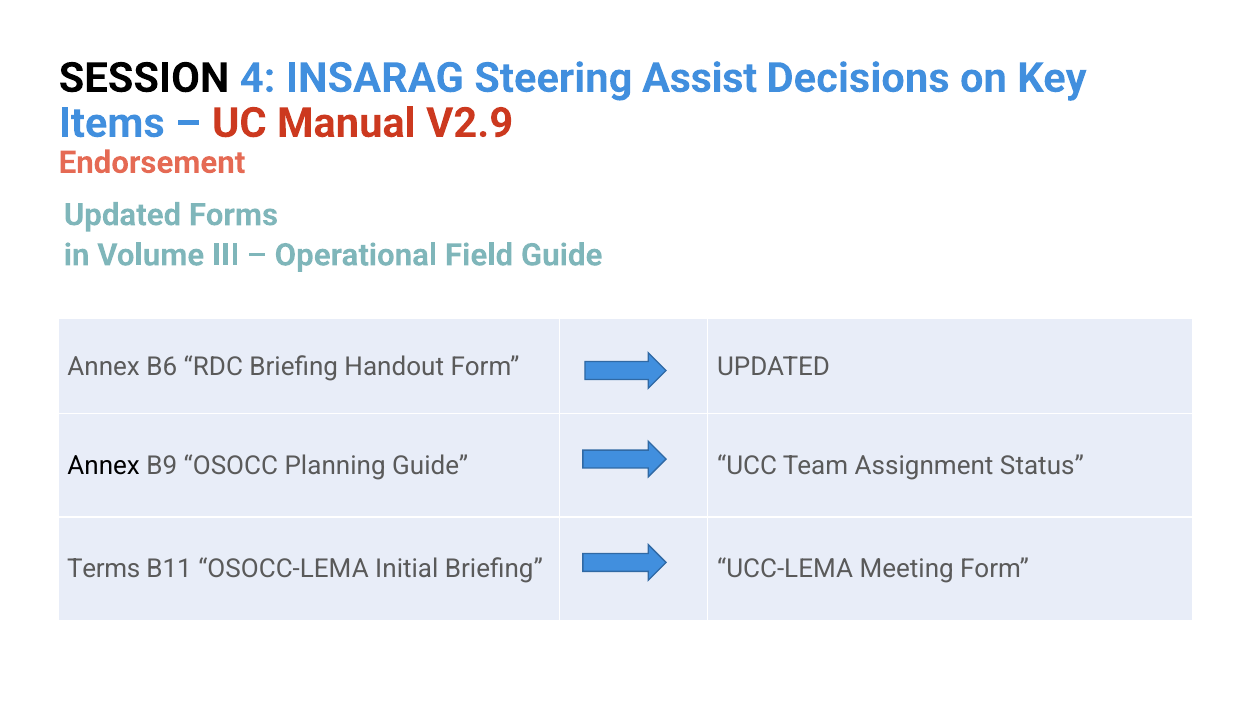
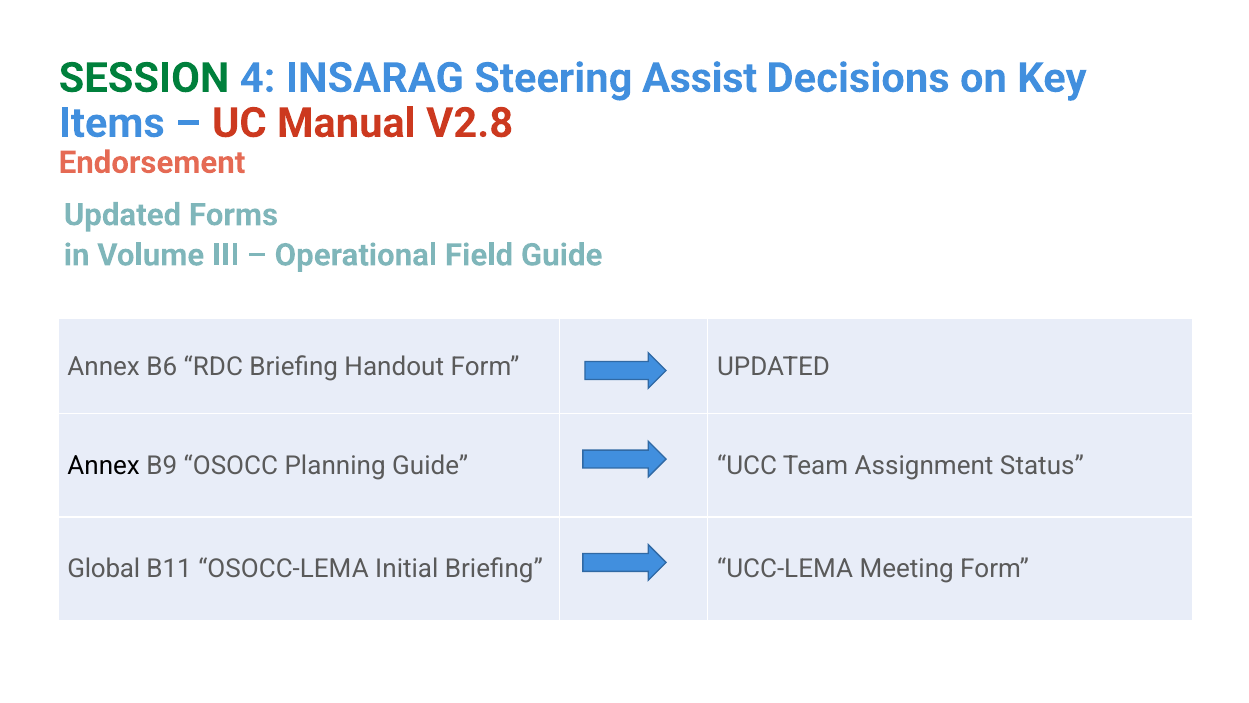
SESSION colour: black -> green (144, 78)
V2.9: V2.9 -> V2.8 (470, 123)
Terms: Terms -> Global (104, 569)
